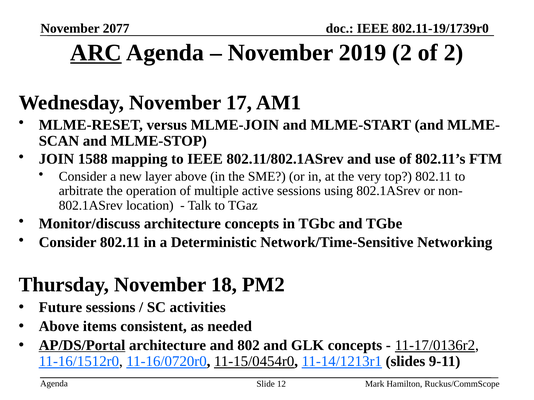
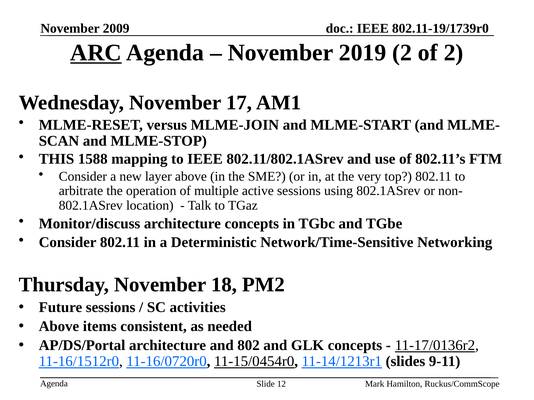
2077: 2077 -> 2009 (116, 28)
JOIN: JOIN -> THIS (56, 159)
AP/DS/Portal underline: present -> none (82, 346)
